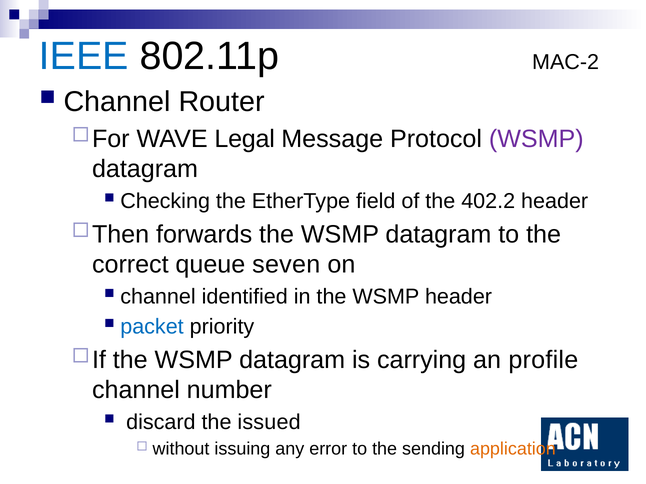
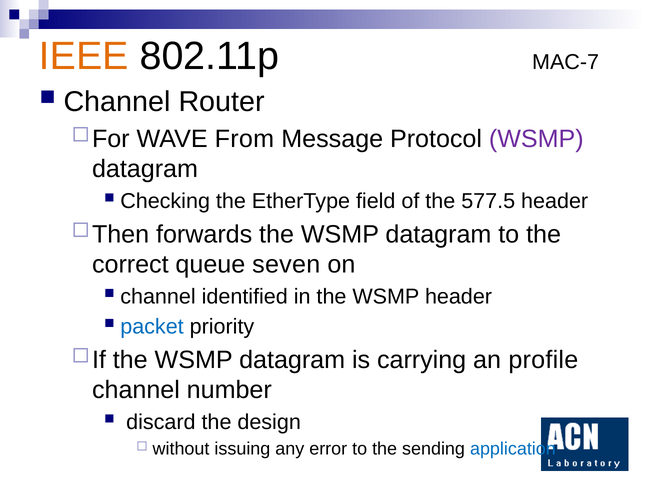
IEEE colour: blue -> orange (84, 56)
MAC-2: MAC-2 -> MAC-7 (566, 62)
Legal: Legal -> From (244, 139)
402.2: 402.2 -> 577.5 (488, 201)
issued: issued -> design (269, 422)
application colour: orange -> blue (513, 449)
